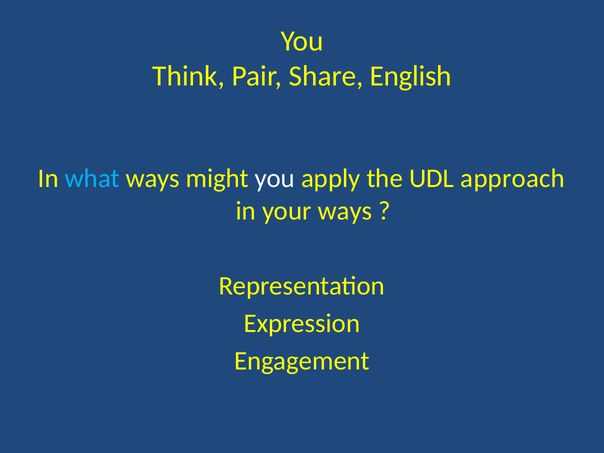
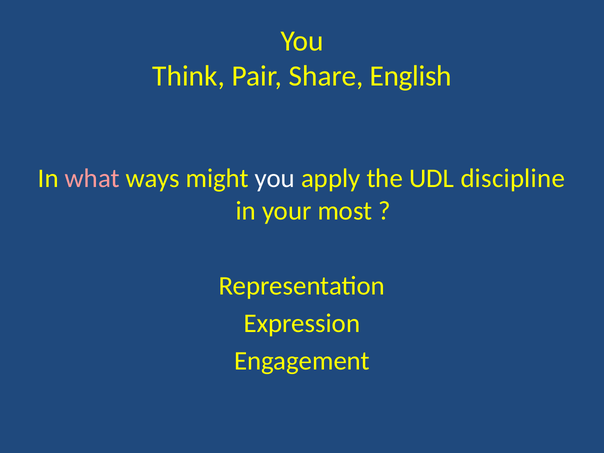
what colour: light blue -> pink (92, 178)
approach: approach -> discipline (513, 178)
your ways: ways -> most (345, 211)
